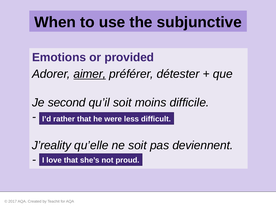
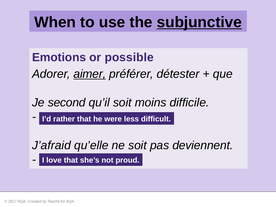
subjunctive underline: none -> present (199, 22)
provided: provided -> possible (129, 57)
J’reality: J’reality -> J’afraid (51, 145)
